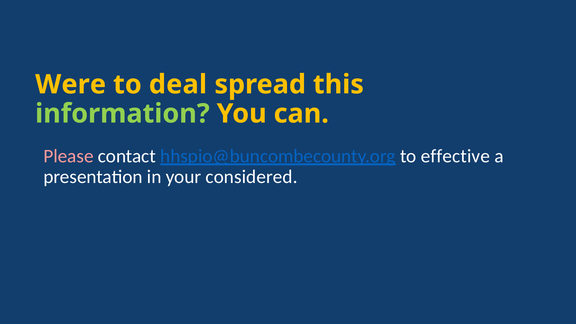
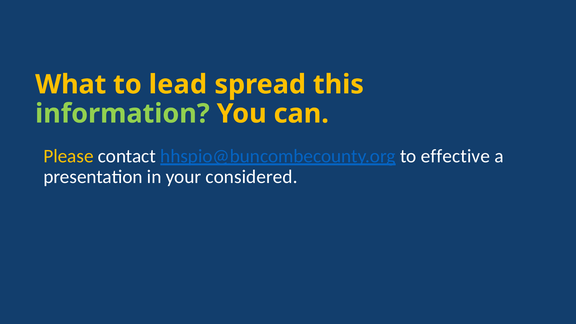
Were: Were -> What (71, 84)
deal: deal -> lead (178, 84)
Please colour: pink -> yellow (69, 156)
